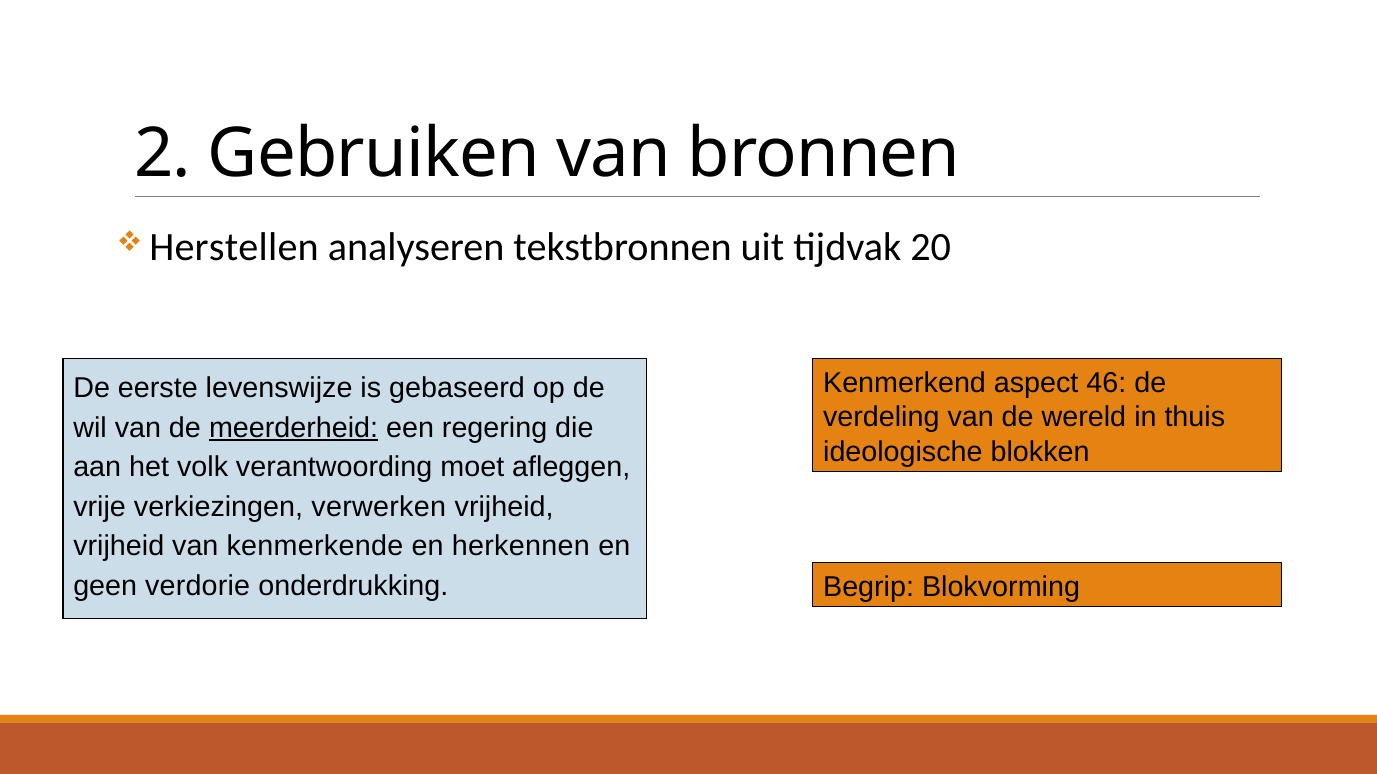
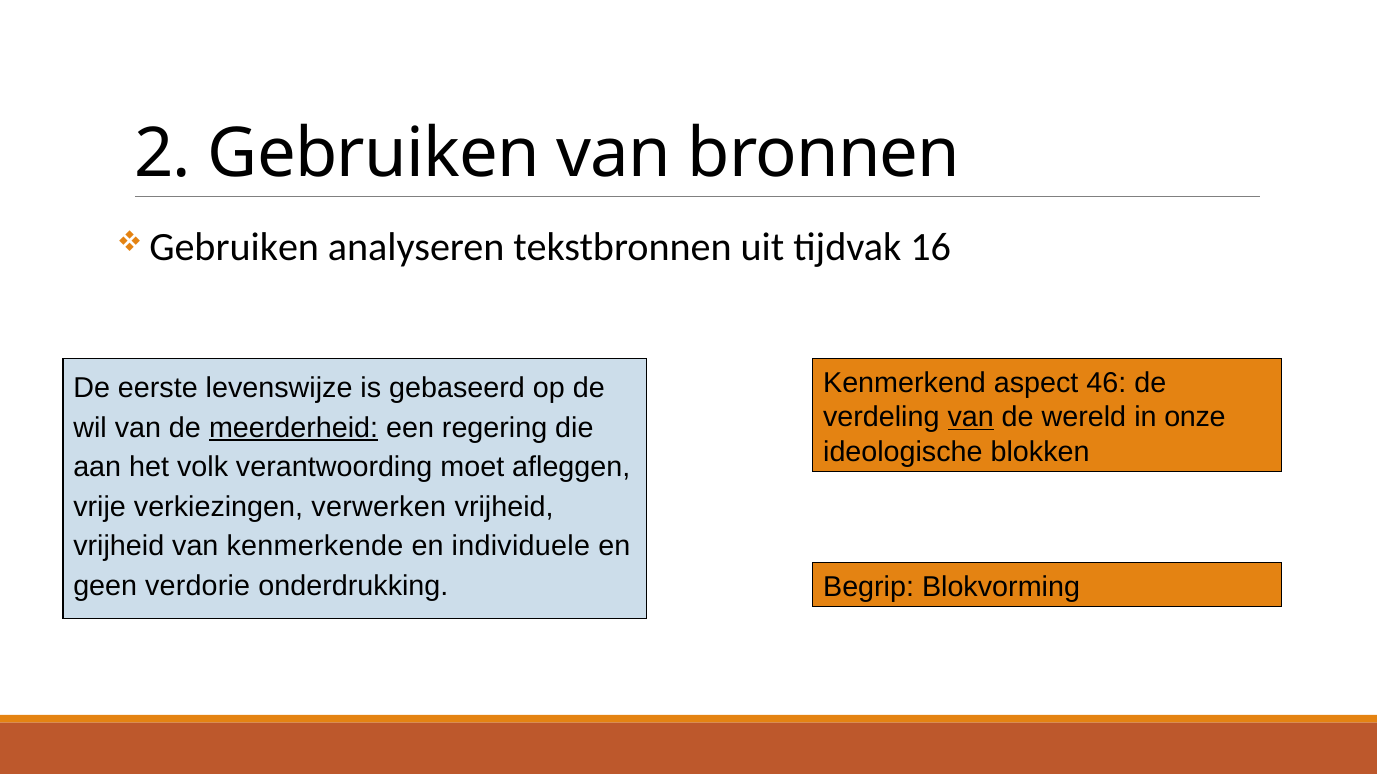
Herstellen: Herstellen -> Gebruiken (234, 247)
20: 20 -> 16 (931, 247)
van underline: none -> present (971, 418)
thuis: thuis -> onze (1195, 418)
herkennen: herkennen -> individuele (521, 547)
